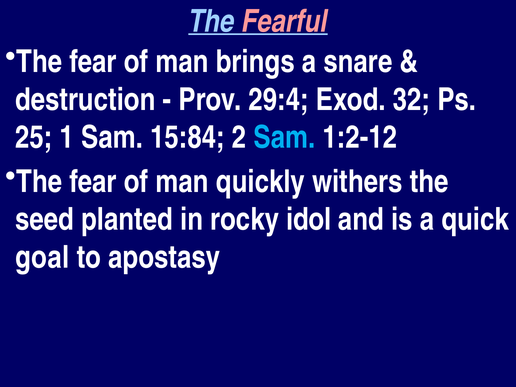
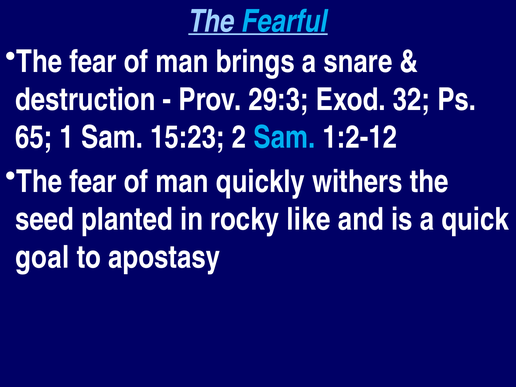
Fearful colour: pink -> light blue (284, 21)
29:4: 29:4 -> 29:3 (279, 100)
25: 25 -> 65 (34, 138)
15:84: 15:84 -> 15:23 (187, 138)
idol: idol -> like (308, 220)
